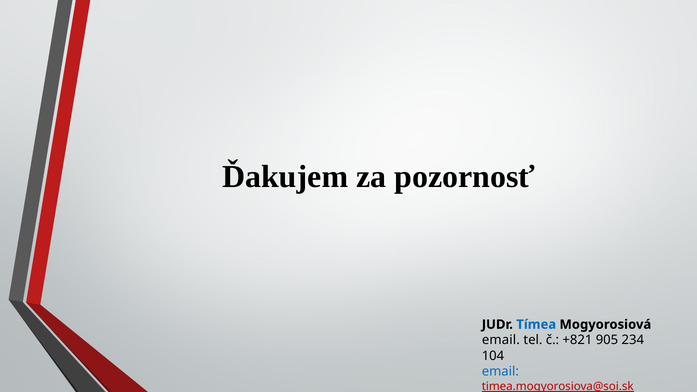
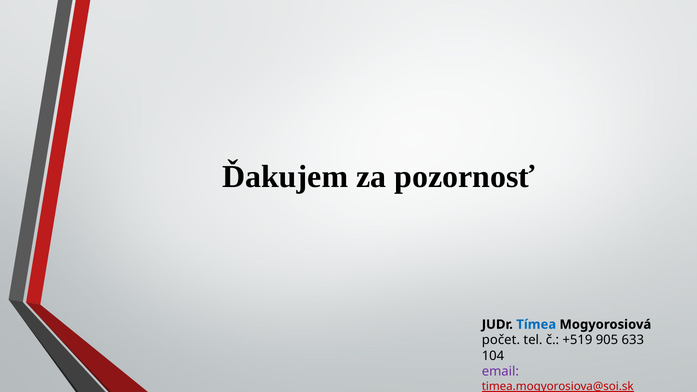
email: email -> počet (501, 340)
+821: +821 -> +519 (577, 340)
234: 234 -> 633 (633, 340)
email colour: blue -> purple (500, 372)
